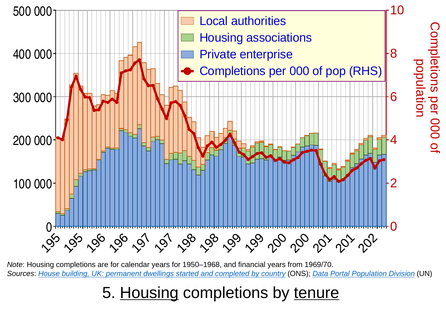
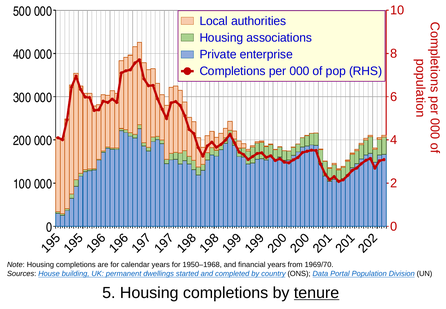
Housing underline: present -> none (149, 293)
